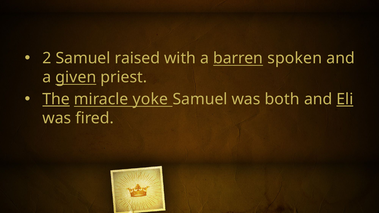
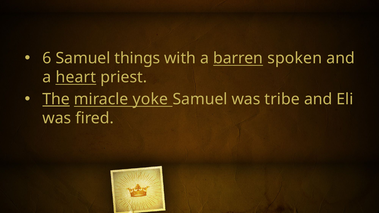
2: 2 -> 6 (47, 58)
raised: raised -> things (137, 58)
given: given -> heart (76, 77)
both: both -> tribe (282, 99)
Eli underline: present -> none (345, 99)
